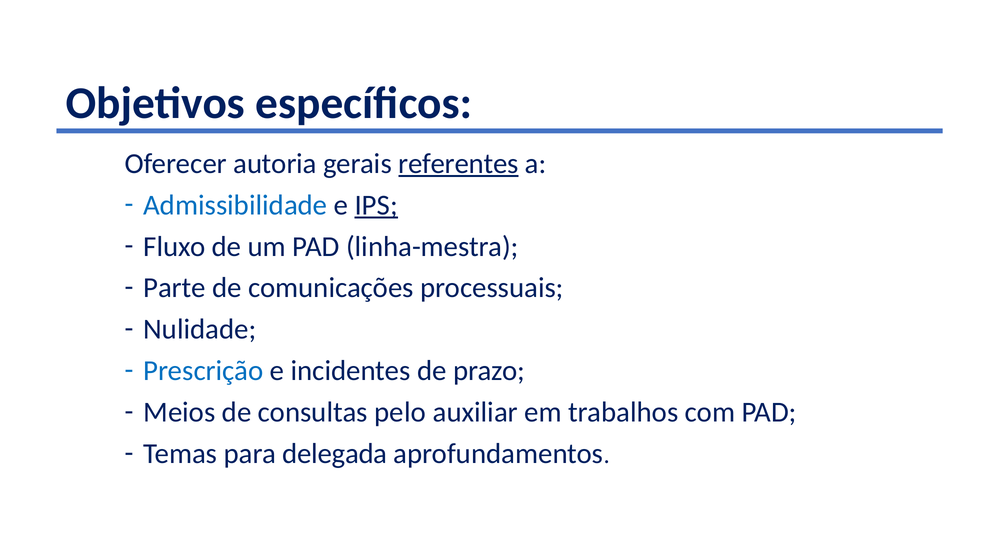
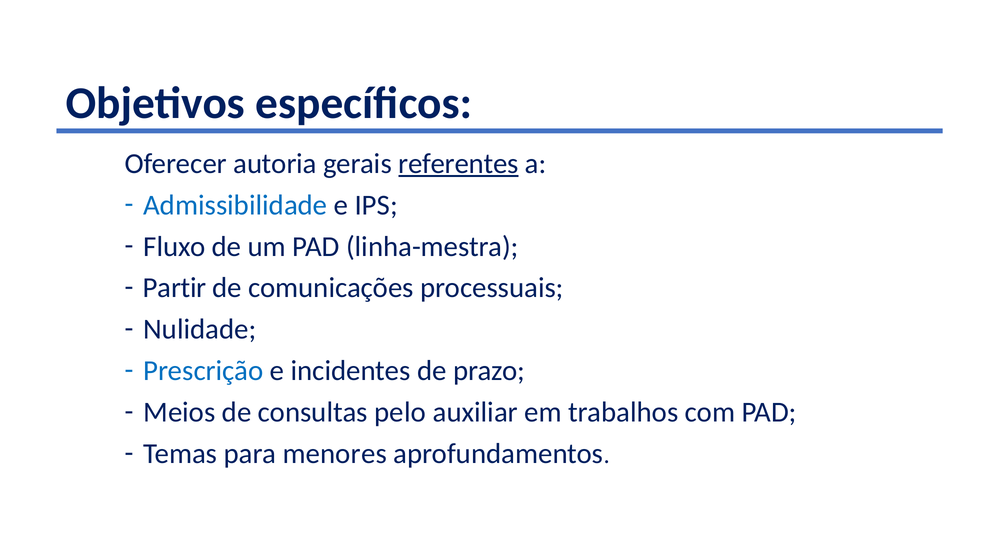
IPS underline: present -> none (376, 205)
Parte: Parte -> Partir (175, 288)
delegada: delegada -> menores (335, 454)
